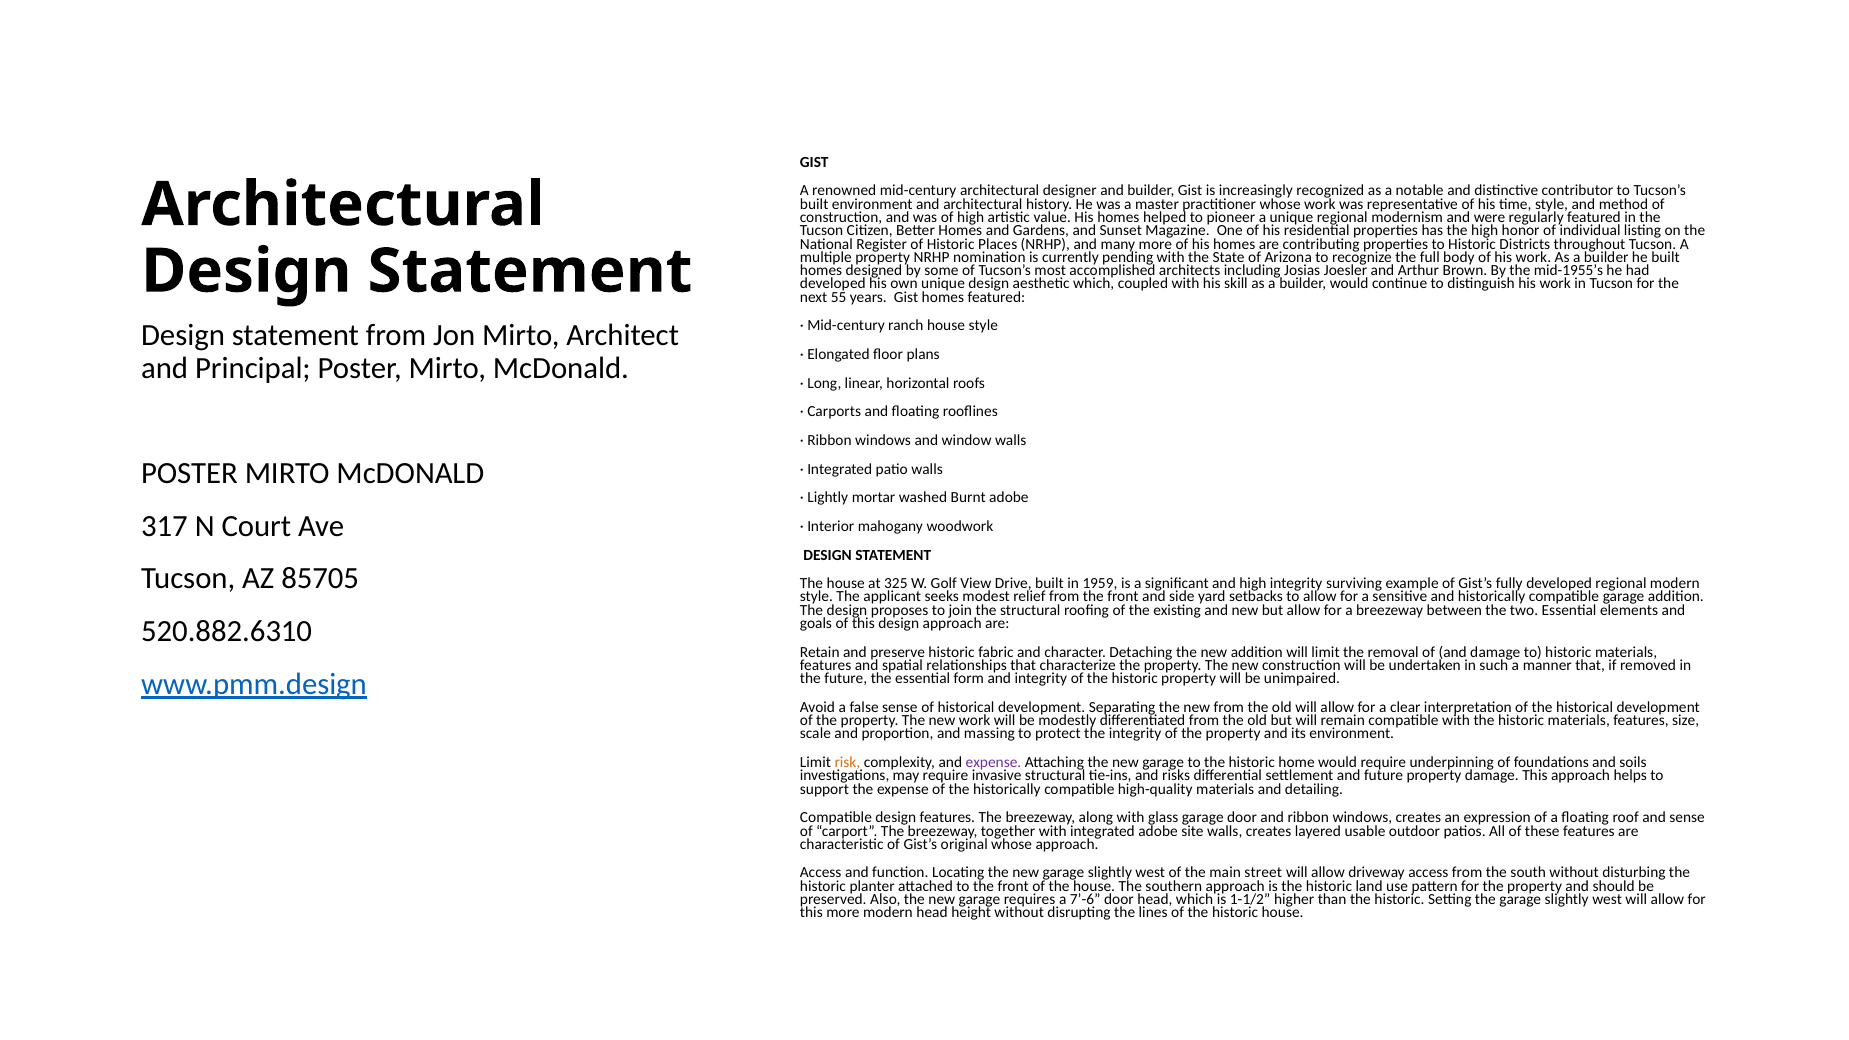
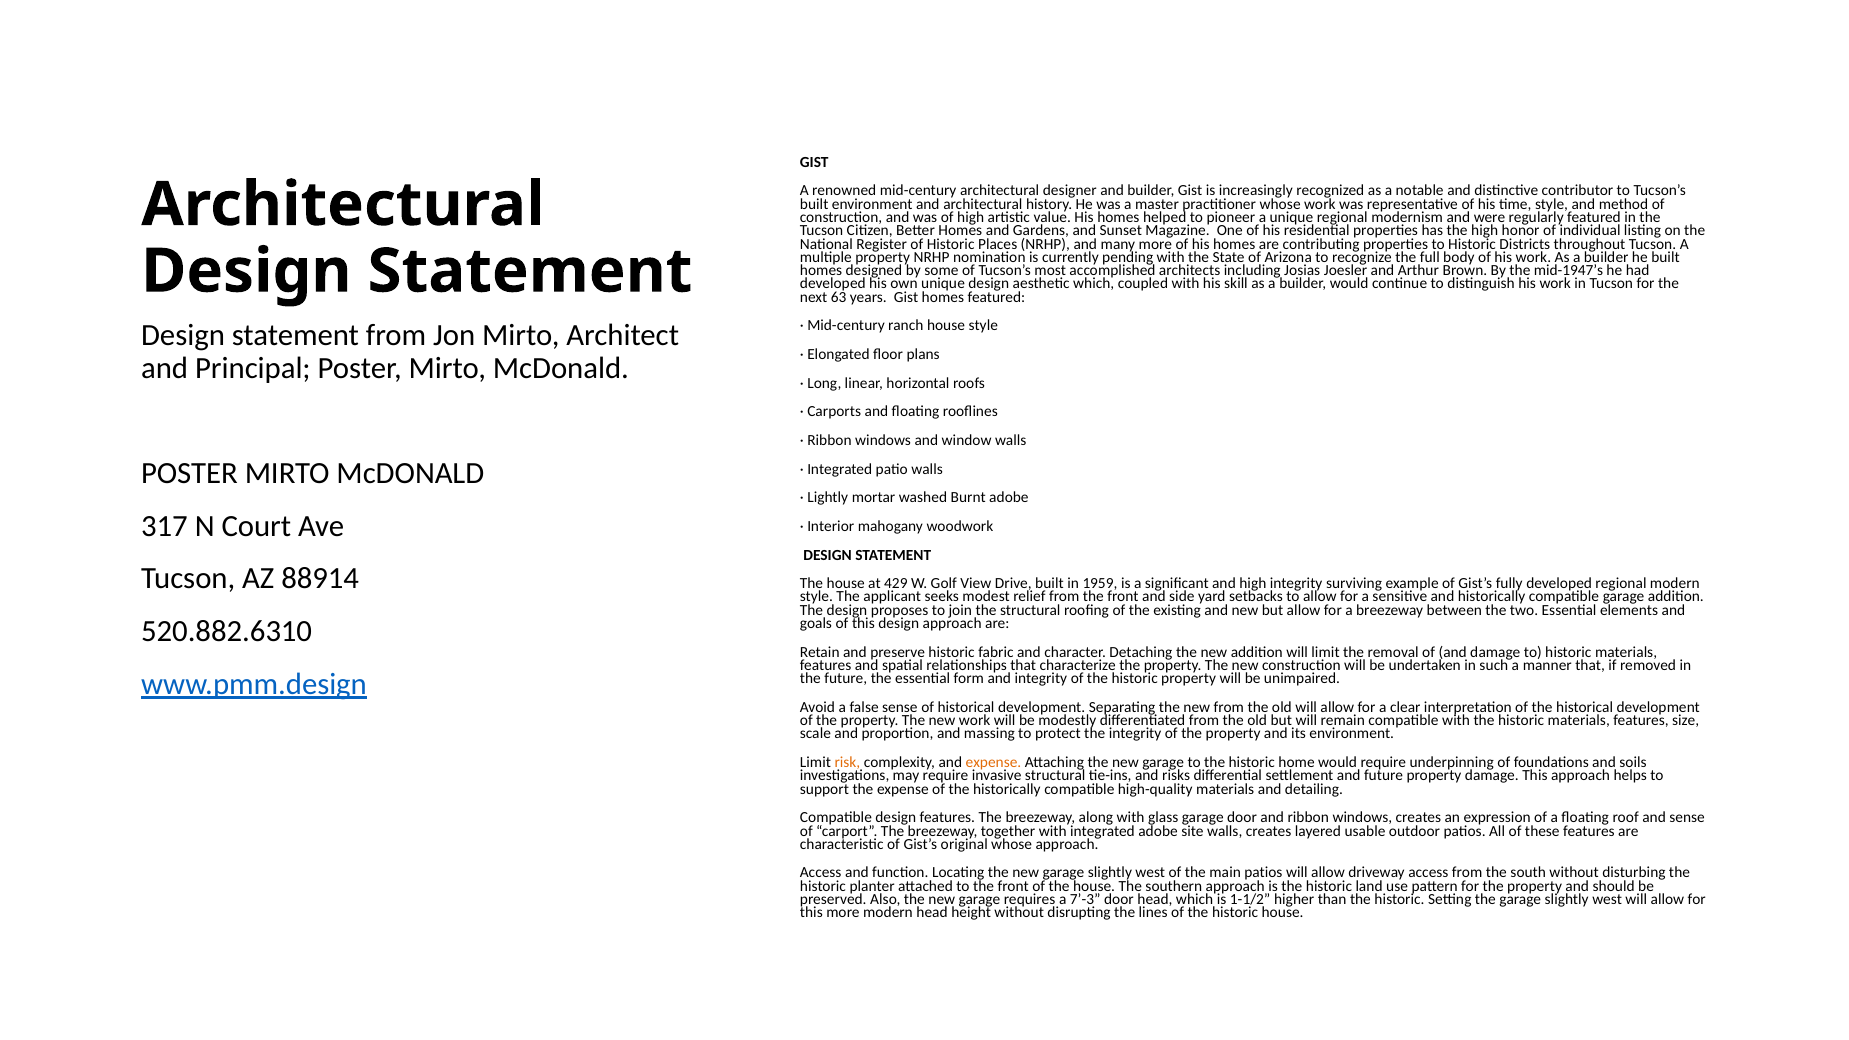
mid-1955’s: mid-1955’s -> mid-1947’s (1568, 271)
55: 55 -> 63 (839, 297)
85705: 85705 -> 88914 (320, 579)
325: 325 -> 429 (896, 584)
expense colour: purple -> orange (993, 763)
main street: street -> patios (1263, 873)
7’-6: 7’-6 -> 7’-3 (1085, 899)
